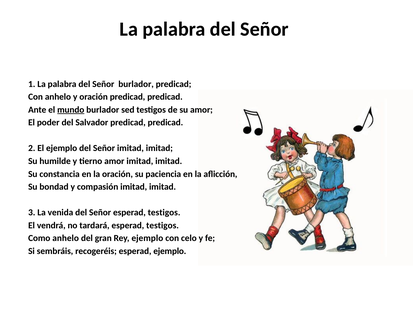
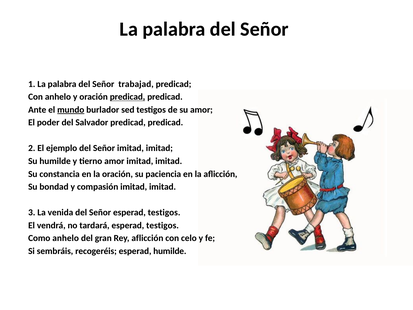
Señor burlador: burlador -> trabajad (136, 84)
predicad underline: none -> present (128, 97)
Rey ejemplo: ejemplo -> aflicción (147, 238)
esperad ejemplo: ejemplo -> humilde (170, 251)
